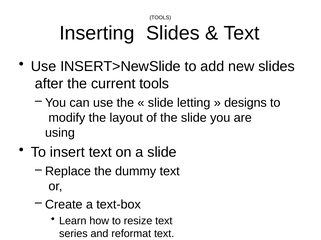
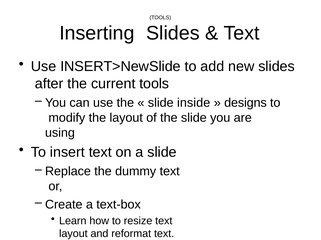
letting: letting -> inside (194, 103)
series: series -> layout (73, 234)
